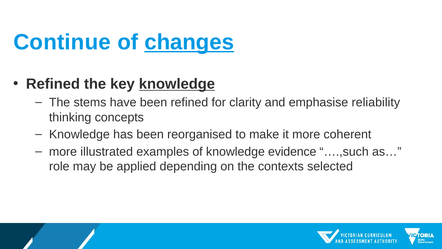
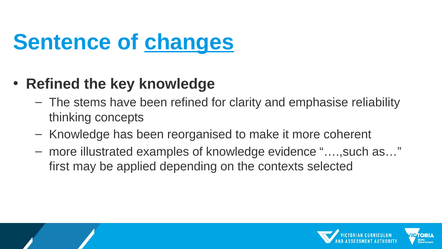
Continue: Continue -> Sentence (62, 42)
knowledge underline: present -> none (177, 84)
role: role -> first (59, 166)
